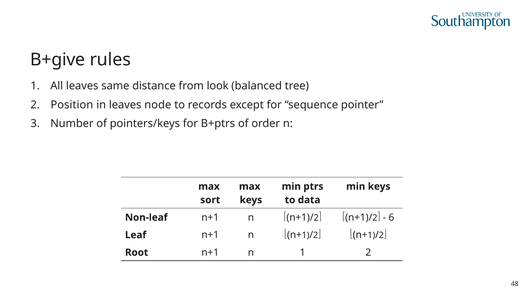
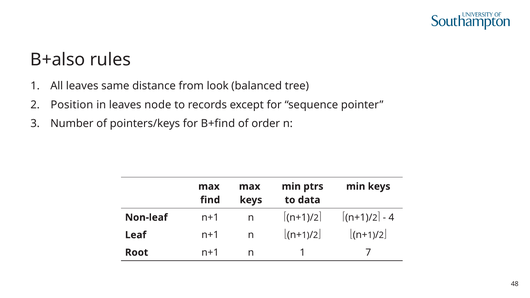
B+give: B+give -> B+also (58, 60)
B+ptrs: B+ptrs -> B+find (218, 124)
sort: sort -> find (210, 200)
6: 6 -> 4 (391, 218)
1 2: 2 -> 7 (368, 253)
